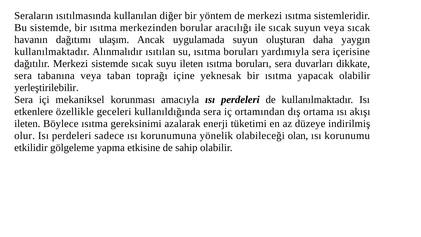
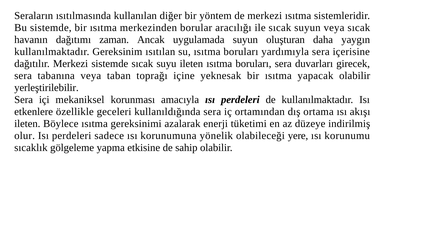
ulaşım: ulaşım -> zaman (114, 40)
Alınmalıdır: Alınmalıdır -> Gereksinim (117, 52)
dikkate: dikkate -> girecek (353, 64)
olan: olan -> yere (298, 136)
etkilidir: etkilidir -> sıcaklık (31, 148)
